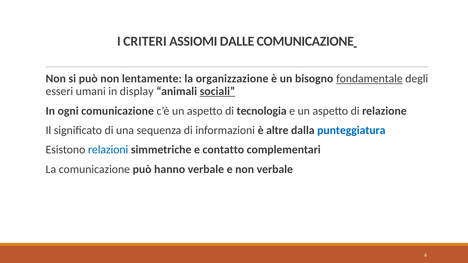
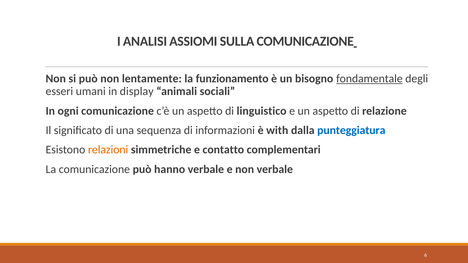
CRITERI: CRITERI -> ANALISI (145, 41)
DALLE: DALLE -> SULLA (237, 41)
organizzazione: organizzazione -> funzionamento (232, 79)
sociali underline: present -> none (217, 91)
tecnologia: tecnologia -> linguistico (262, 111)
altre: altre -> with (277, 130)
relazioni colour: blue -> orange (108, 150)
